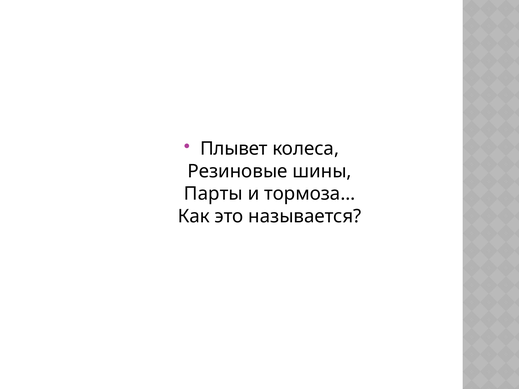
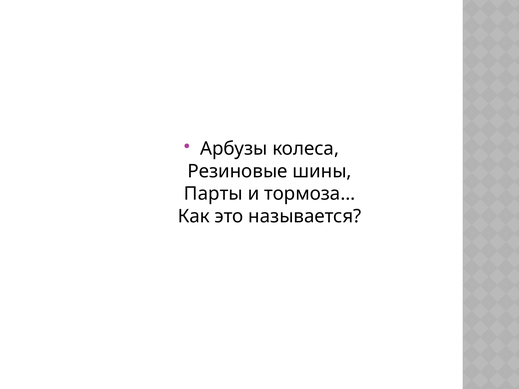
Плывет: Плывет -> Арбузы (234, 149)
